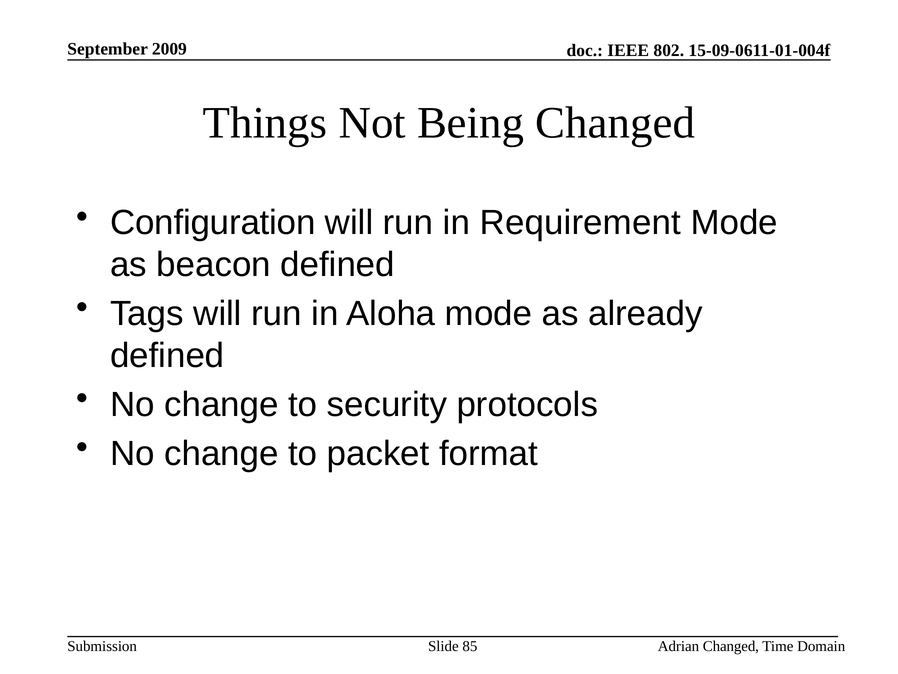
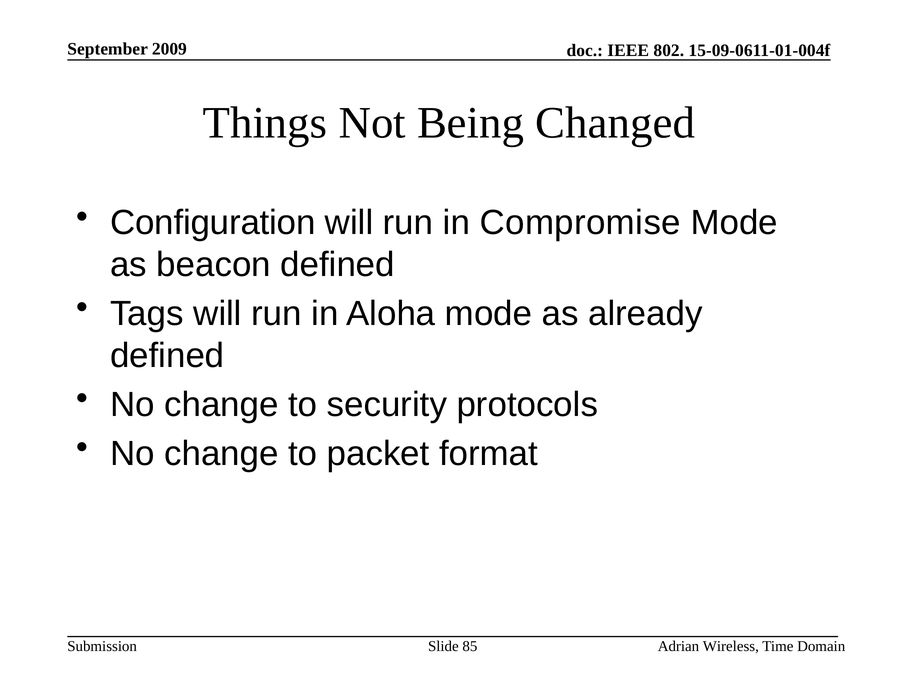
Requirement: Requirement -> Compromise (580, 222)
Adrian Changed: Changed -> Wireless (731, 646)
